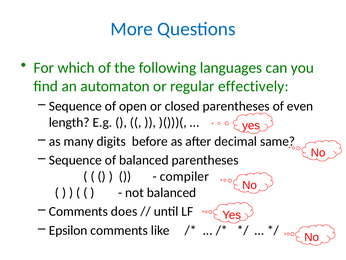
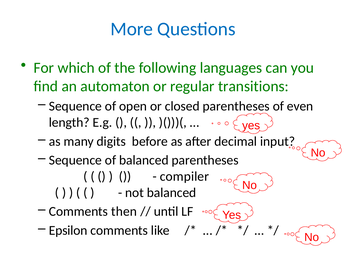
effectively: effectively -> transitions (253, 86)
same: same -> input (278, 141)
does: does -> then (124, 211)
